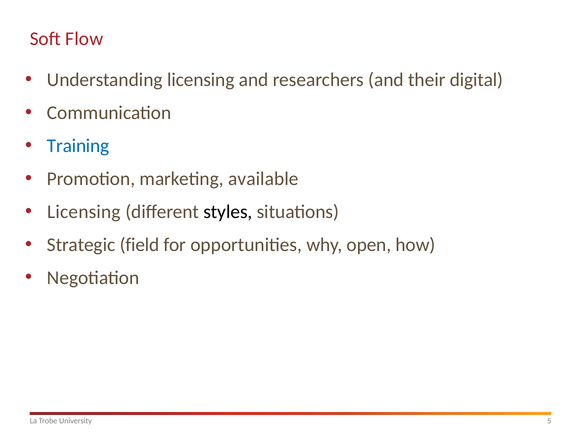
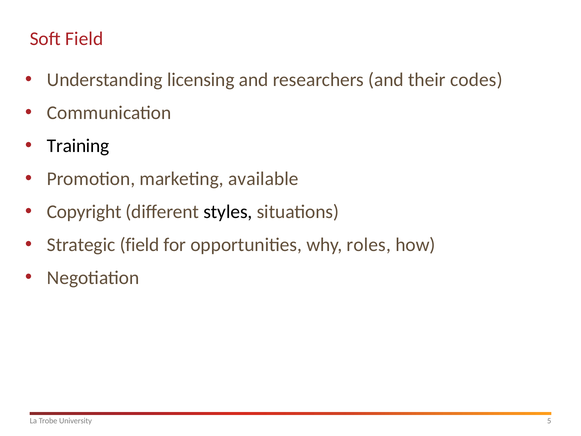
Soft Flow: Flow -> Field (84, 39)
digital: digital -> codes (476, 80)
Training colour: blue -> black (78, 146)
Licensing: Licensing -> Copyright (84, 212)
open: open -> roles (369, 245)
